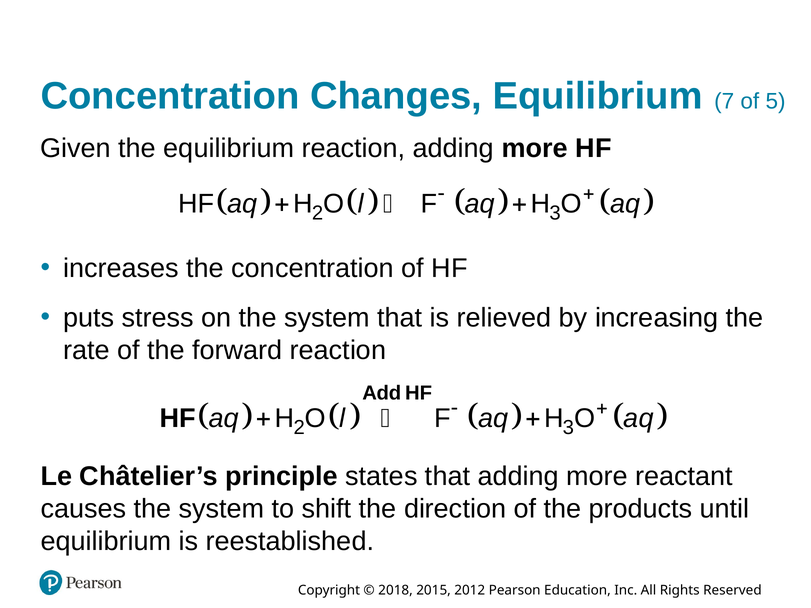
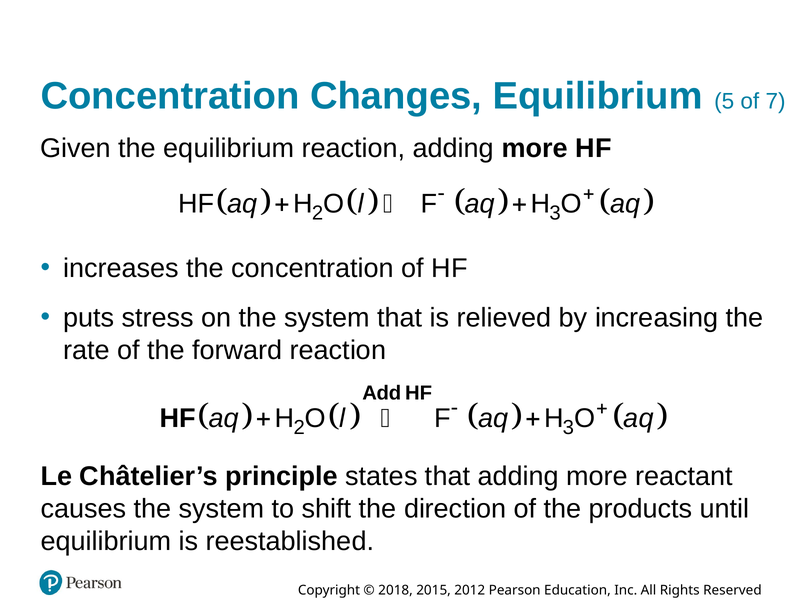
7: 7 -> 5 (724, 101)
5: 5 -> 7 (776, 101)
